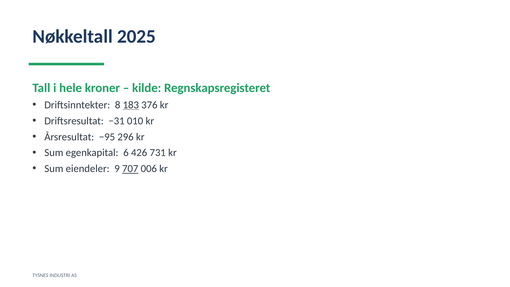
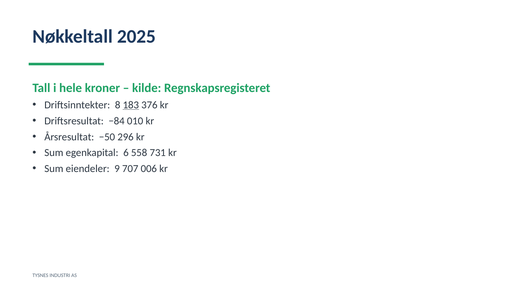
−31: −31 -> −84 (117, 121)
−95: −95 -> −50 (107, 137)
426: 426 -> 558 (139, 153)
707 underline: present -> none (130, 169)
